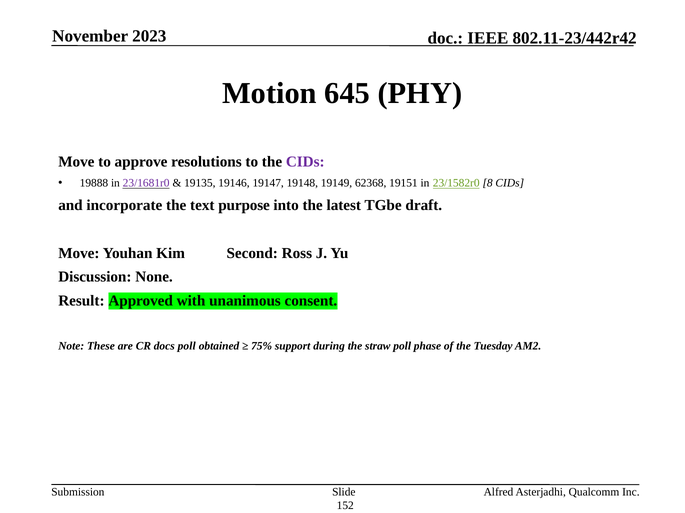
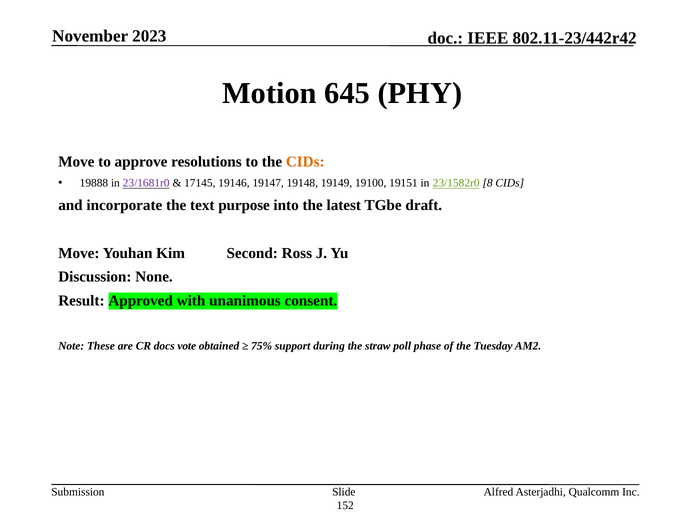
CIDs colour: purple -> orange (305, 162)
19135: 19135 -> 17145 (200, 183)
62368: 62368 -> 19100 (371, 183)
docs poll: poll -> vote (187, 347)
